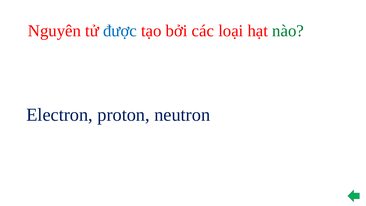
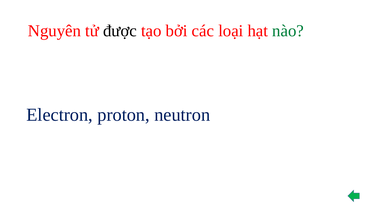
được colour: blue -> black (120, 31)
